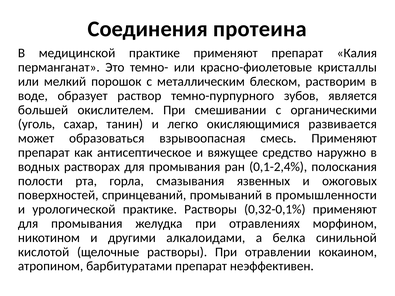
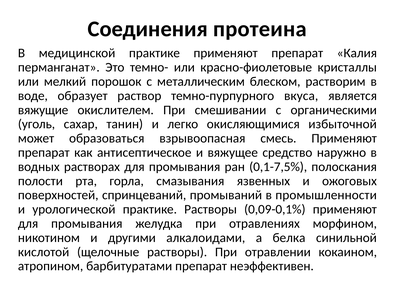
зубов: зубов -> вкуса (301, 96)
большей: большей -> вяжущие (43, 110)
развивается: развивается -> избыточной (343, 124)
0,1-2,4%: 0,1-2,4% -> 0,1-7,5% (278, 167)
0,32-0,1%: 0,32-0,1% -> 0,09-0,1% (275, 210)
